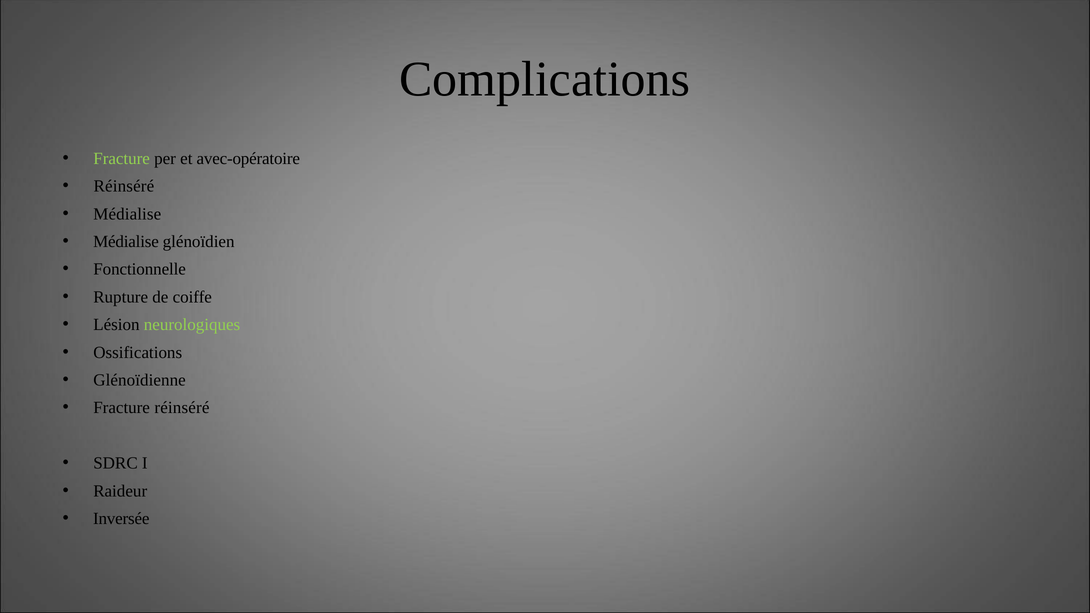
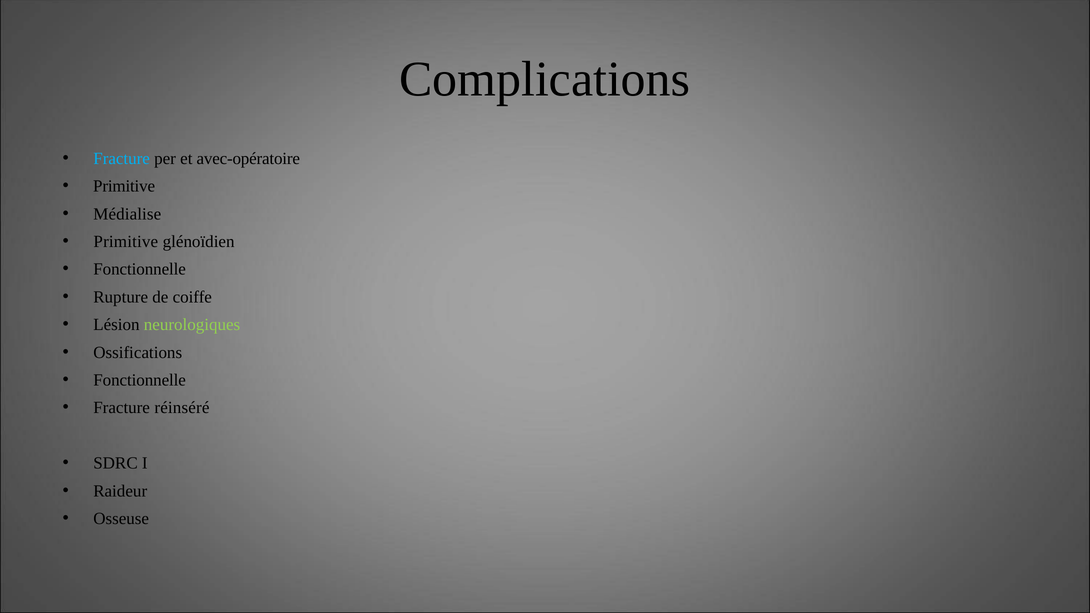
Fracture colour: light green -> light blue (122, 159)
Réinséré: Réinséré -> Primitive (124, 186)
Médialise: Médialise -> Primitive (126, 242)
Glénoïdienne: Glénoïdienne -> Fonctionnelle (140, 380)
Inversée: Inversée -> Osseuse (121, 519)
